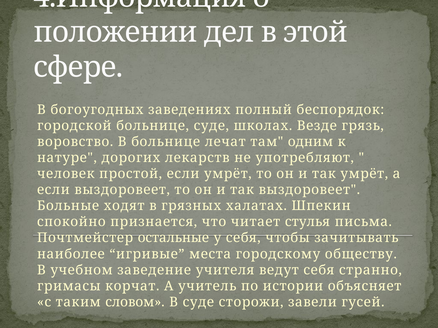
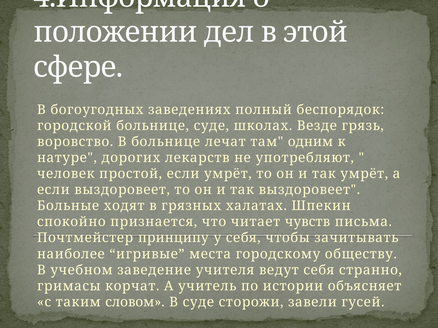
стулья: стулья -> чувств (307, 222)
остальные: остальные -> принципу (173, 238)
